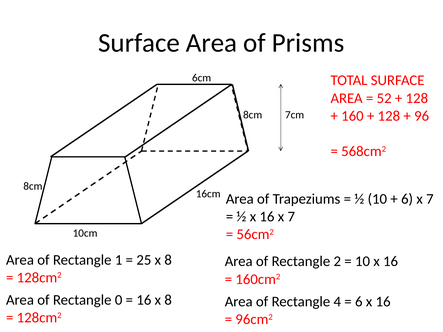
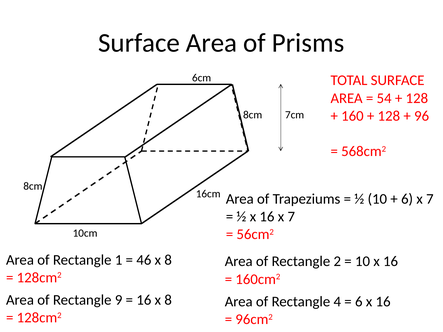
52: 52 -> 54 (384, 98)
25: 25 -> 46 (144, 260)
0: 0 -> 9 (119, 300)
